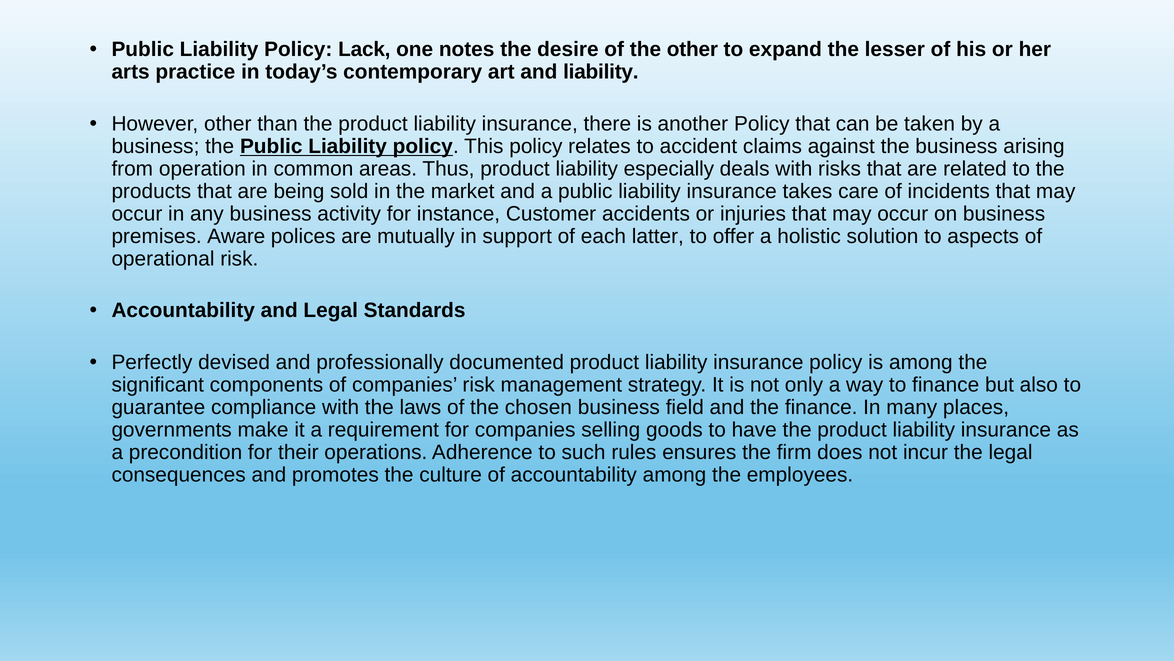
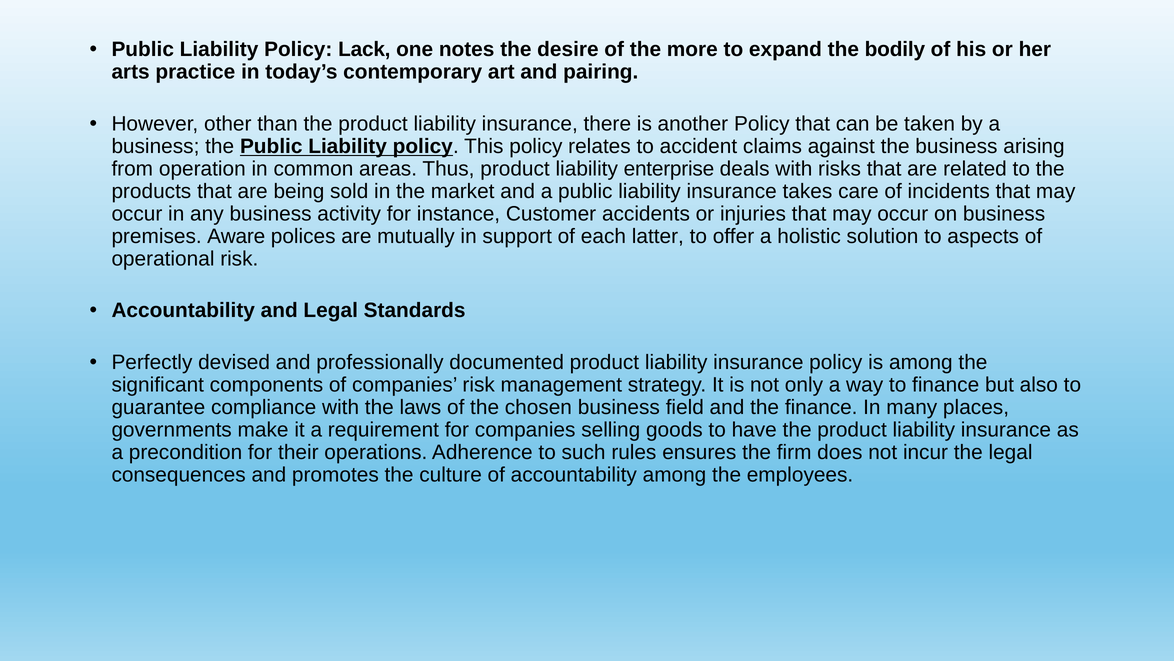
the other: other -> more (692, 49)
lesser: lesser -> bodily (895, 49)
and liability: liability -> pairing (601, 72)
especially: especially -> enterprise (669, 169)
